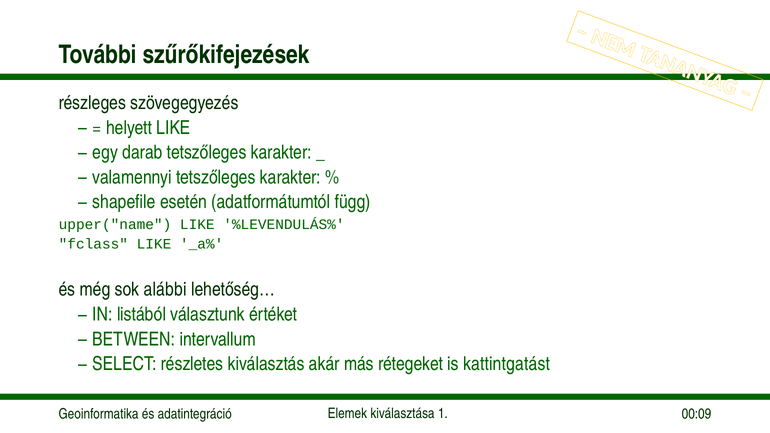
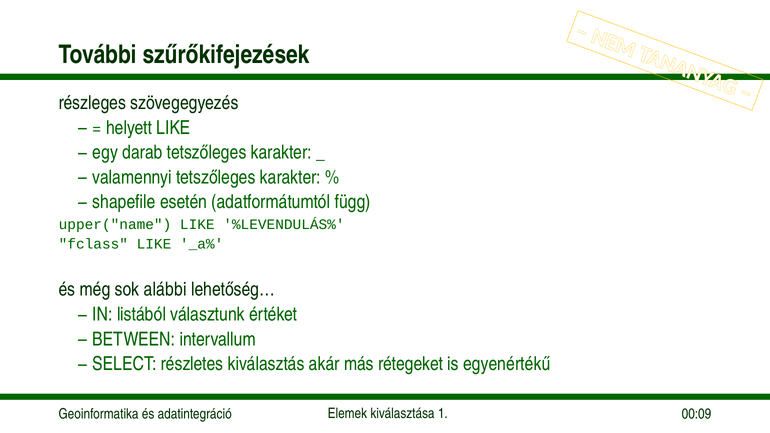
kattintgatást: kattintgatást -> egyenértékű (507, 364)
